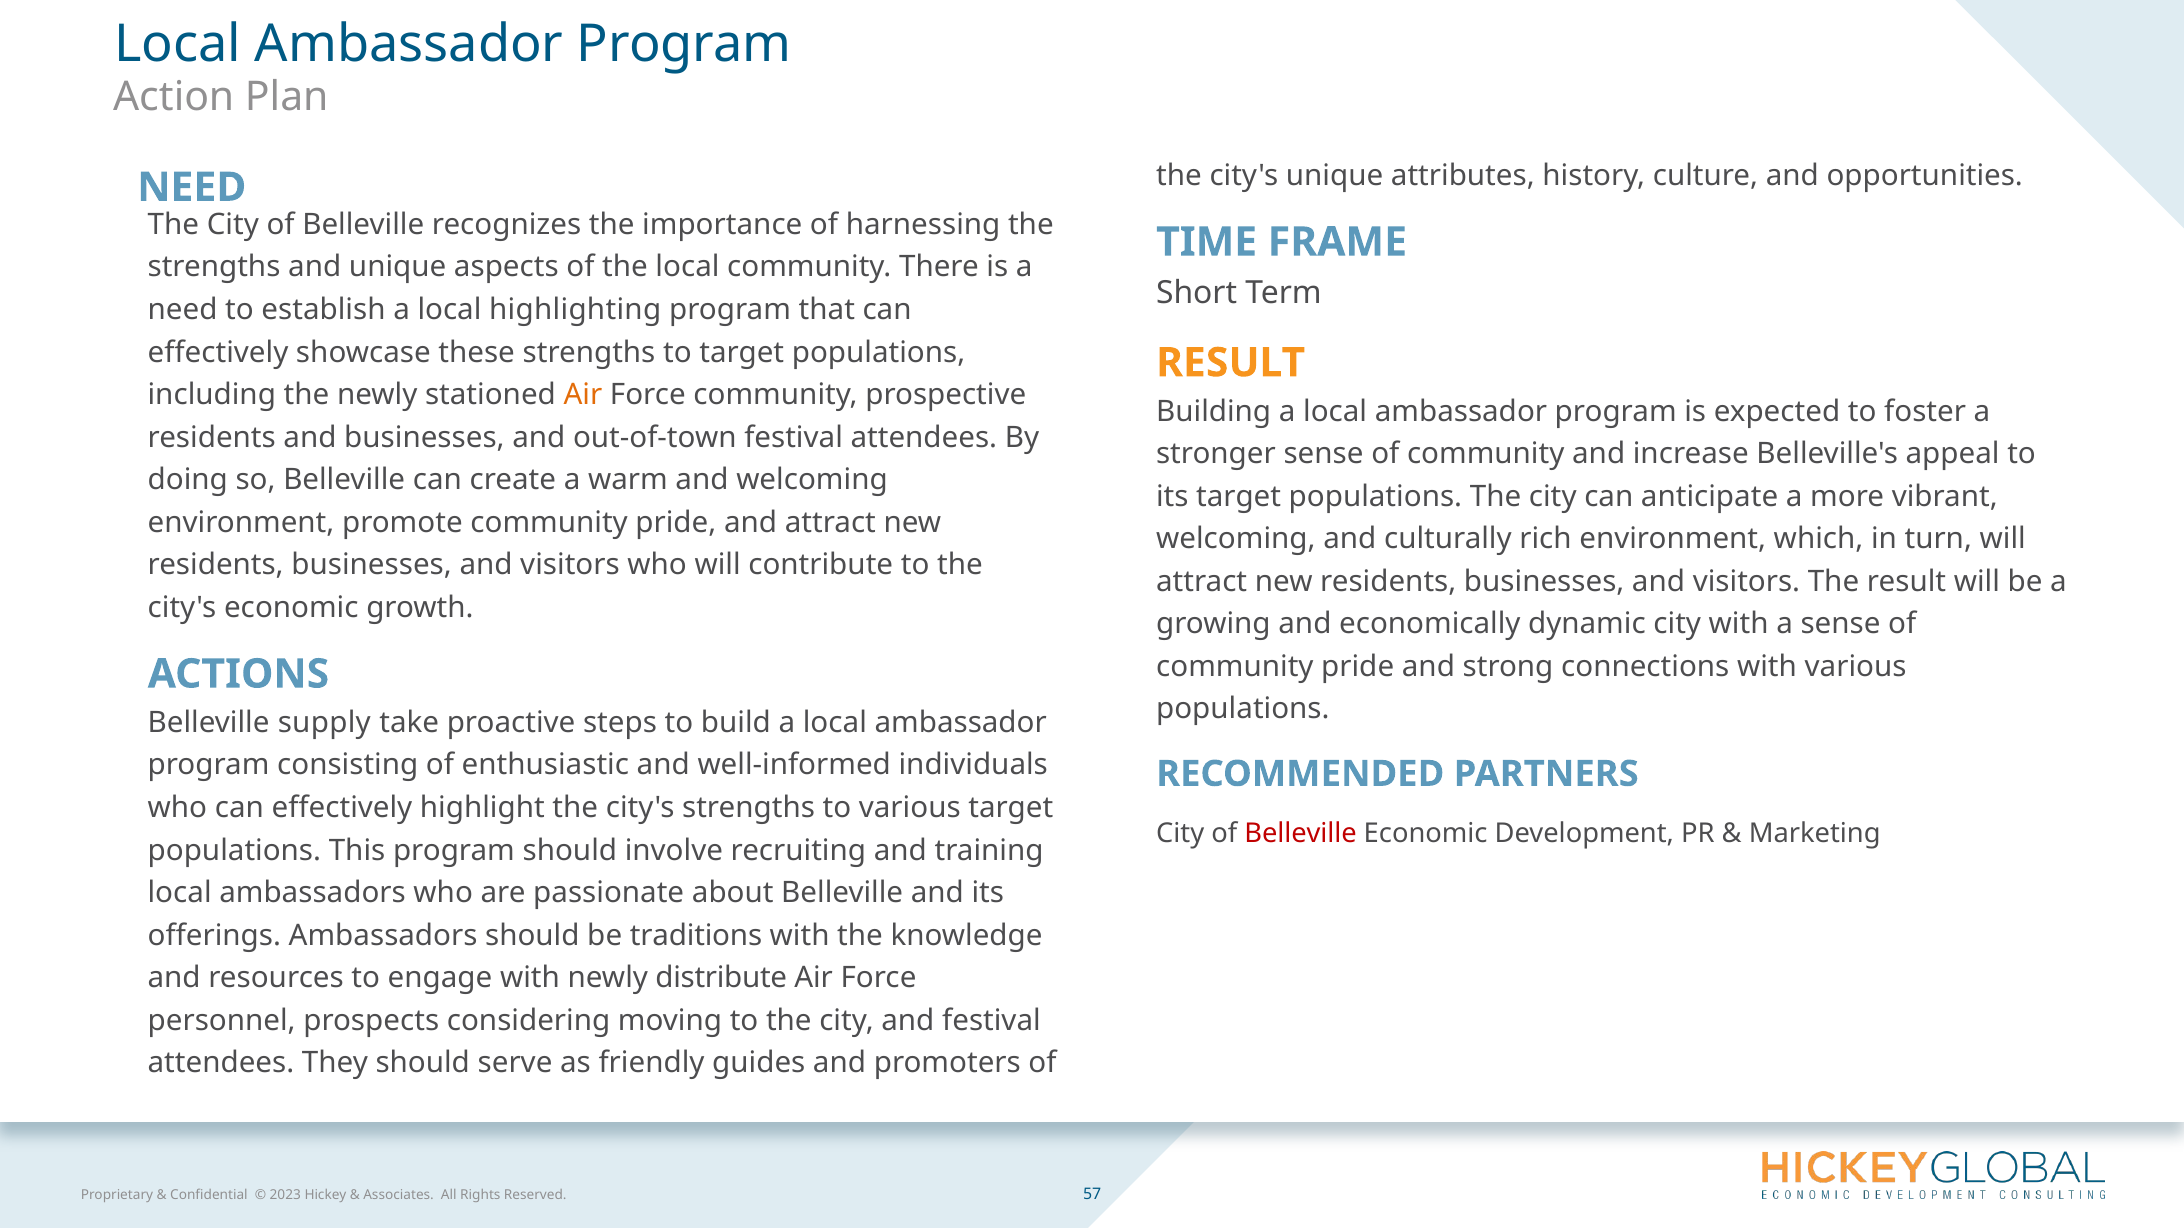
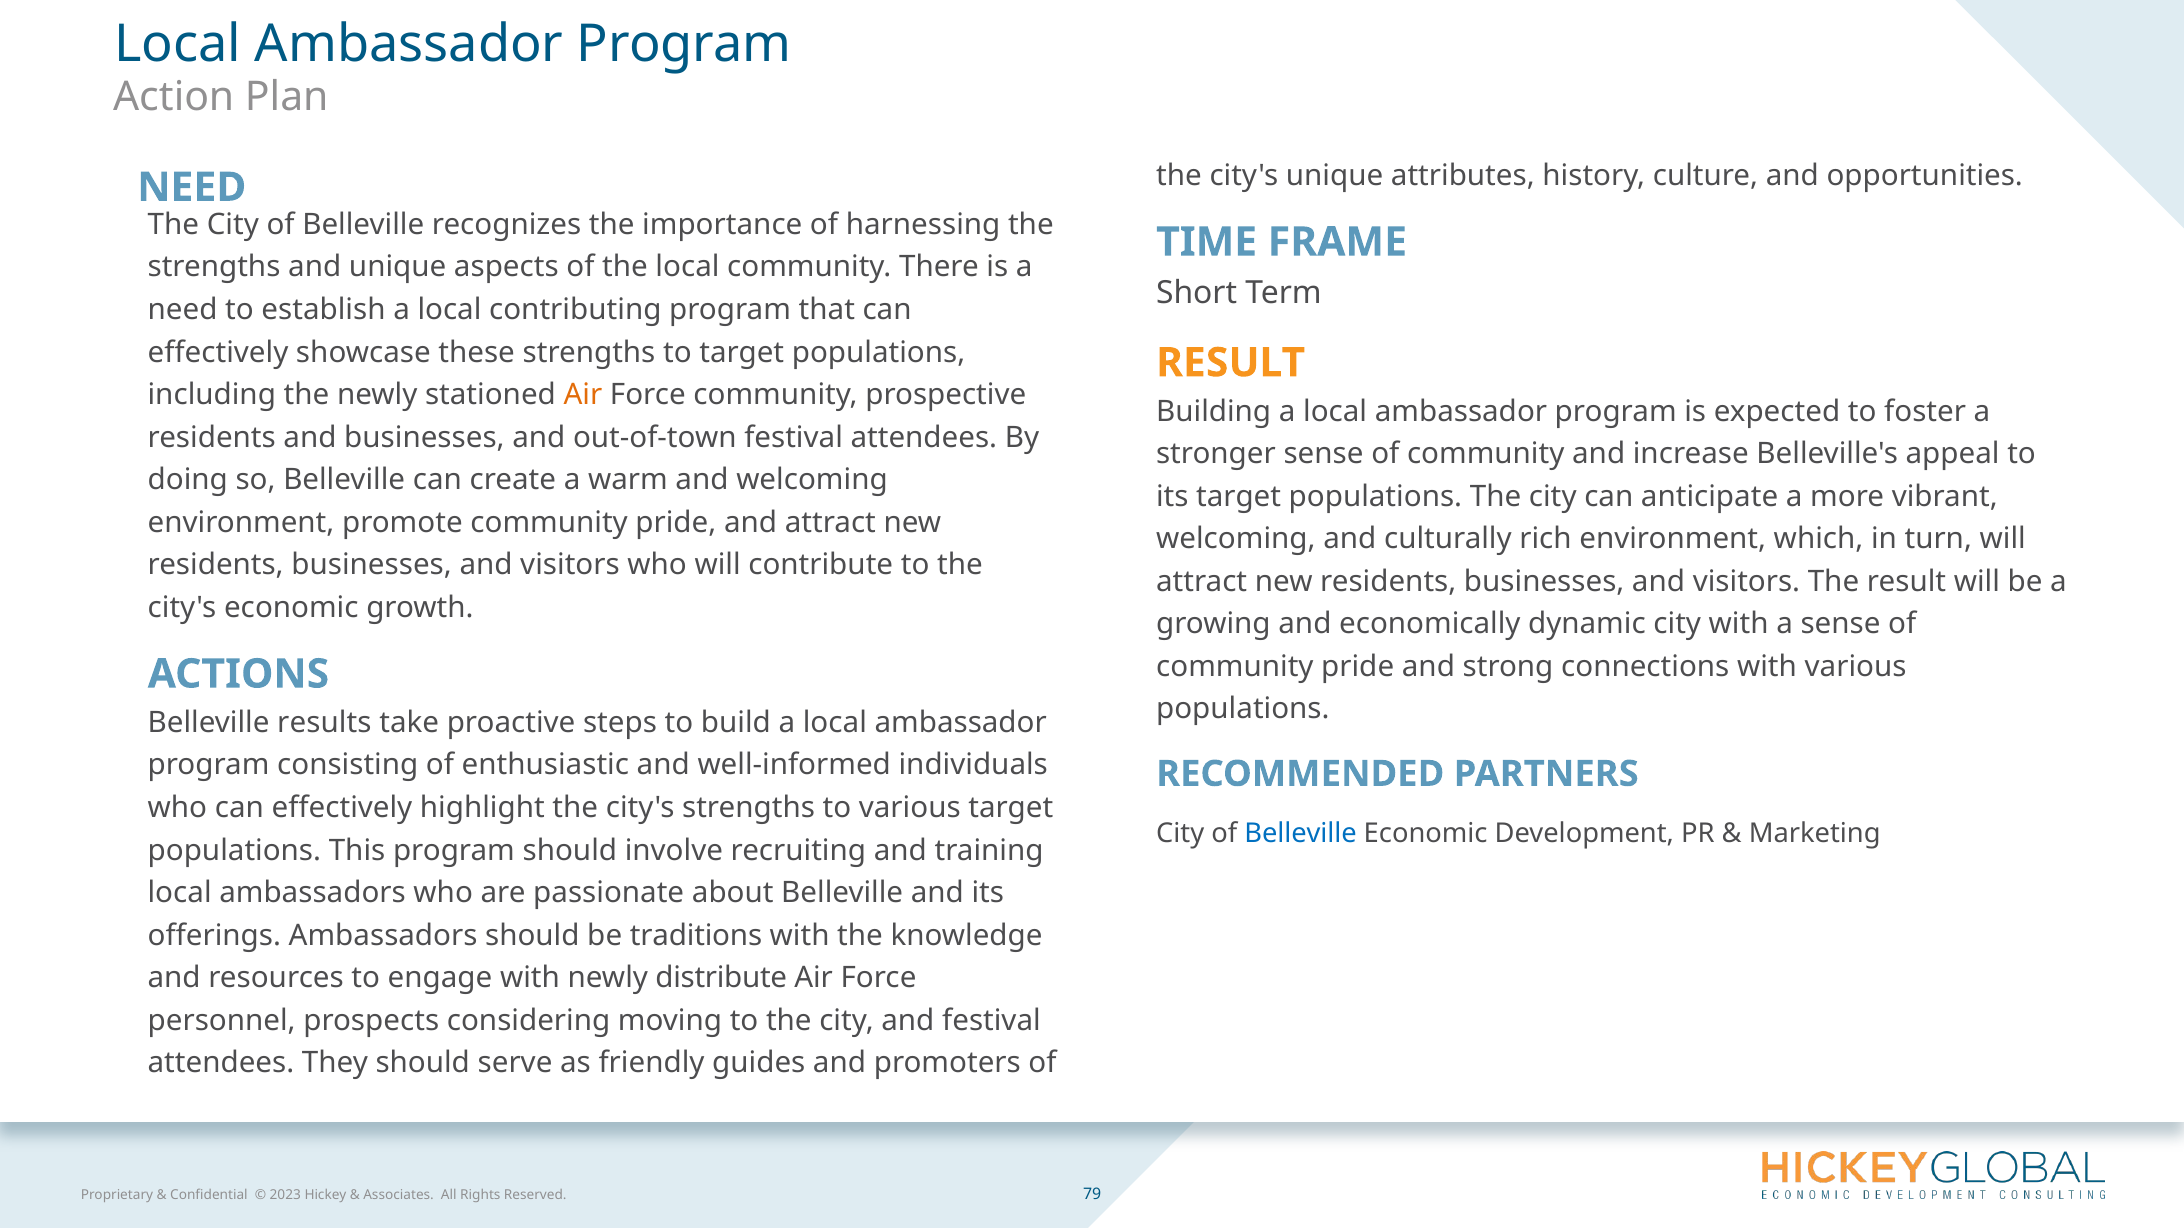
highlighting: highlighting -> contributing (575, 310)
supply: supply -> results (324, 723)
Belleville colour: red -> blue (1301, 834)
57: 57 -> 79 (1092, 1195)
